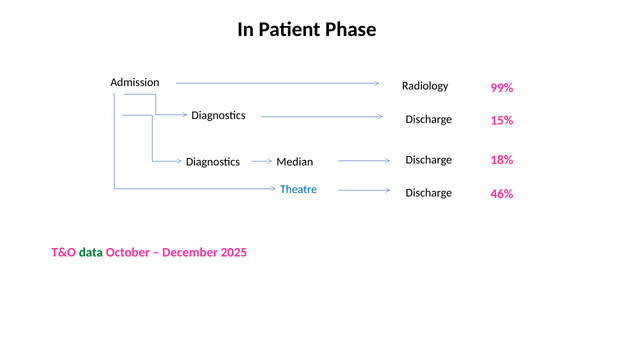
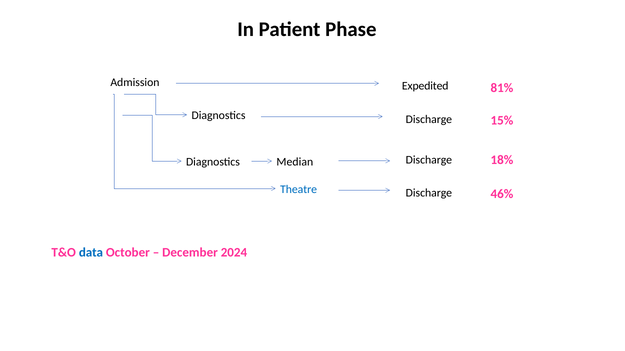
Radiology: Radiology -> Expedited (425, 86)
99%: 99% -> 81% (502, 88)
data colour: green -> blue (91, 253)
2025: 2025 -> 2024 (234, 253)
